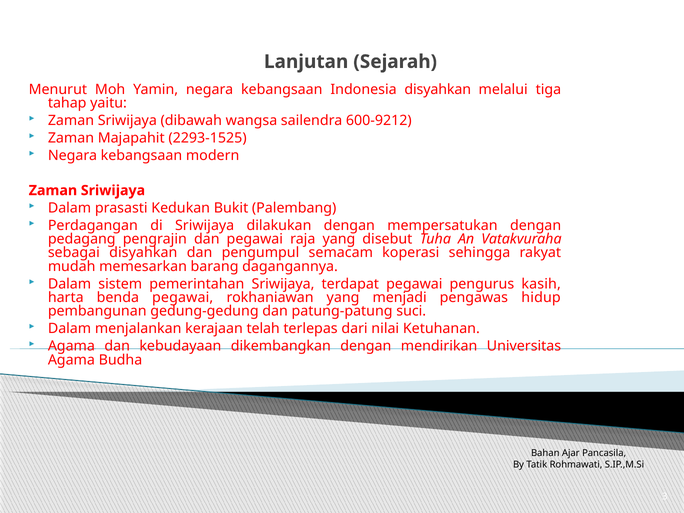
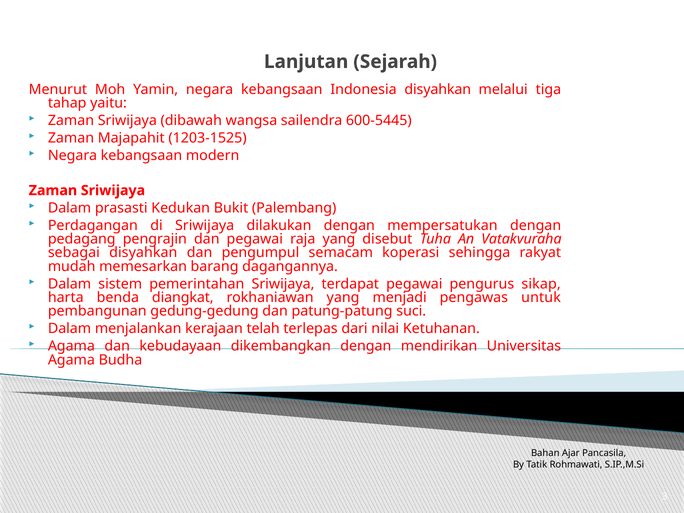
600-9212: 600-9212 -> 600-5445 (379, 121)
2293-1525: 2293-1525 -> 1203-1525 (208, 138)
kasih: kasih -> sikap (541, 284)
benda pegawai: pegawai -> diangkat (183, 298)
hidup: hidup -> untuk (541, 298)
